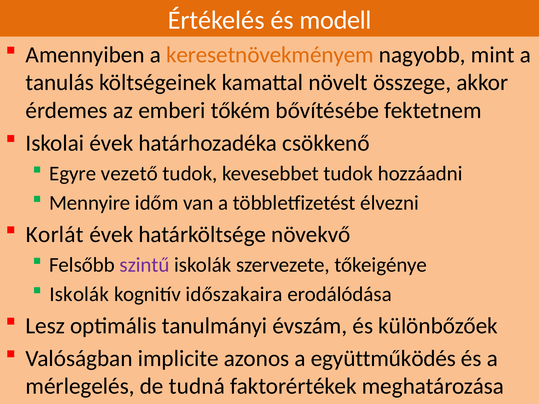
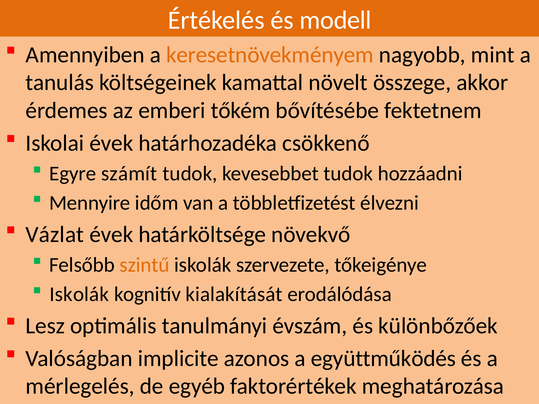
vezető: vezető -> számít (129, 174)
Korlát: Korlát -> Vázlat (55, 235)
szintű colour: purple -> orange (145, 265)
időszakaira: időszakaira -> kialakítását (234, 295)
tudná: tudná -> egyéb (197, 387)
